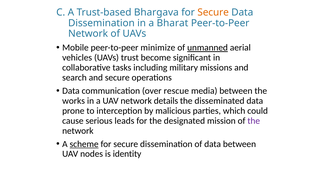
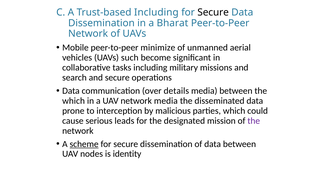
Trust-based Bhargava: Bhargava -> Including (156, 12)
Secure colour: orange -> black (213, 12)
unmanned underline: present -> none (208, 48)
trust: trust -> such (130, 58)
rescue: rescue -> details (176, 91)
works: works -> which (74, 101)
network details: details -> media (166, 101)
